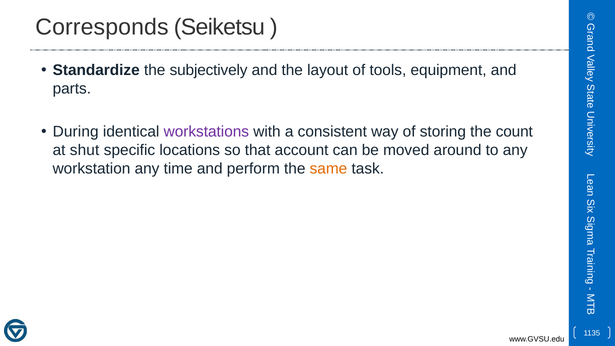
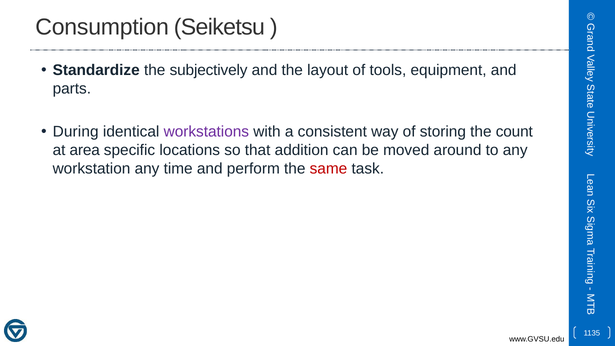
Corresponds: Corresponds -> Consumption (102, 27)
shut: shut -> area (85, 150)
account: account -> addition (302, 150)
same colour: orange -> red (328, 169)
